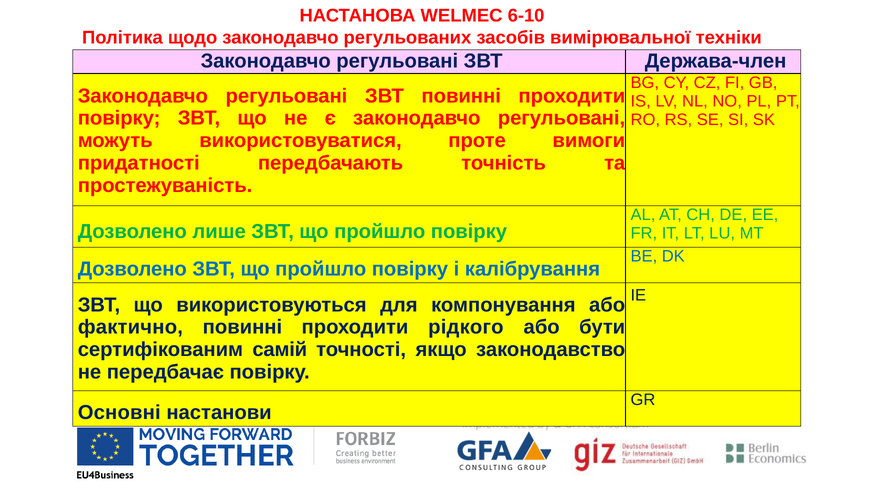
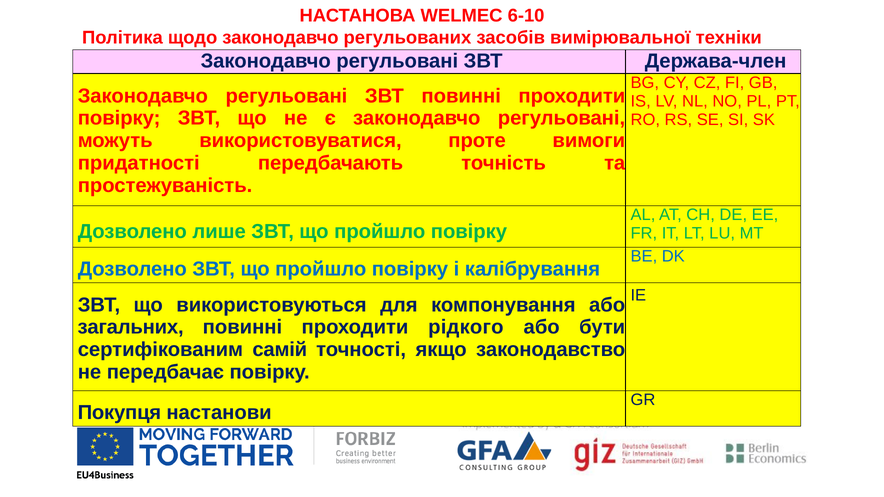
фактично: фактично -> загальних (131, 327)
Основні: Основні -> Покупця (119, 413)
